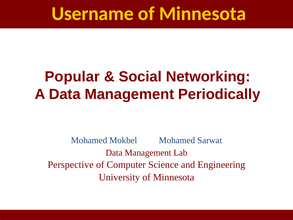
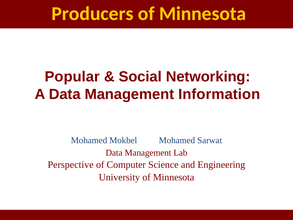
Username: Username -> Producers (92, 14)
Periodically: Periodically -> Information (219, 94)
